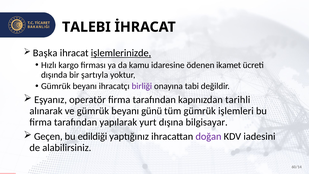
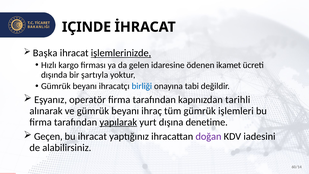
TALEBI: TALEBI -> IÇINDE (86, 27)
kamu: kamu -> gelen (139, 65)
birliği colour: purple -> blue (142, 86)
günü: günü -> ihraç (152, 111)
yapılarak underline: none -> present (118, 122)
bilgisayar: bilgisayar -> denetime (207, 122)
bu edildiği: edildiği -> ihracat (92, 136)
